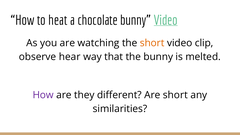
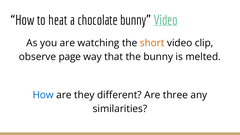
hear: hear -> page (70, 57)
How colour: purple -> blue (43, 95)
Are short: short -> three (175, 95)
